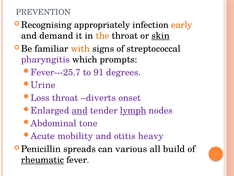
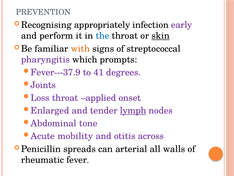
early colour: orange -> purple (182, 25)
demand: demand -> perform (56, 36)
the colour: orange -> blue (102, 36)
Fever---25.7: Fever---25.7 -> Fever---37.9 (56, 72)
91: 91 -> 41 (99, 72)
Urine: Urine -> Joints (43, 85)
diverts: diverts -> applied (98, 98)
and underline: present -> none (80, 110)
heavy: heavy -> across (151, 136)
various: various -> arterial (131, 149)
build: build -> walls (174, 149)
rheumatic underline: present -> none (43, 160)
